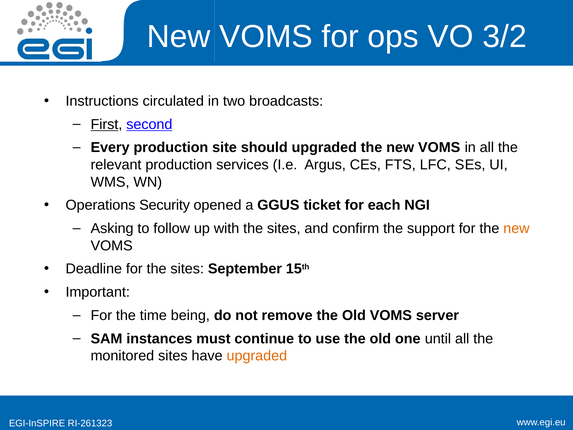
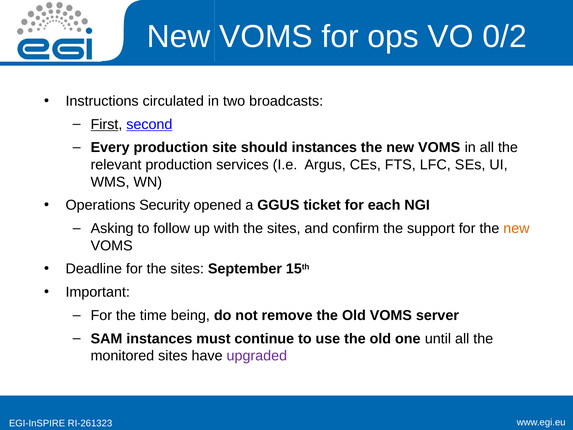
3/2: 3/2 -> 0/2 (505, 37)
should upgraded: upgraded -> instances (324, 147)
upgraded colour: orange -> purple (257, 356)
